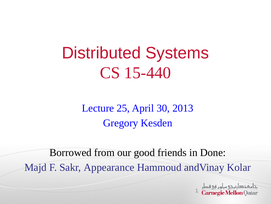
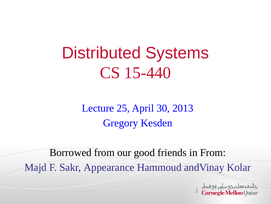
in Done: Done -> From (213, 152)
